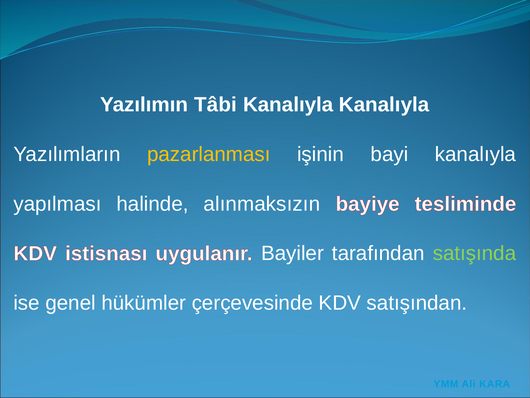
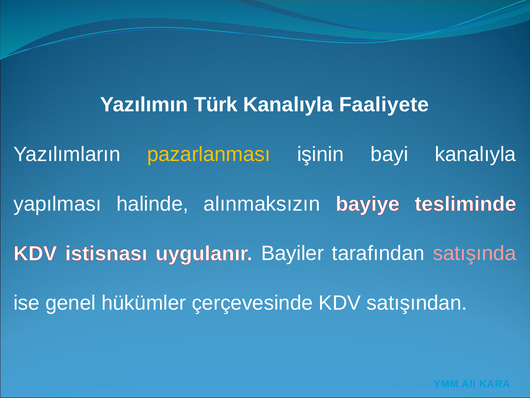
Tâbi: Tâbi -> Türk (216, 105)
Kanalıyla Kanalıyla: Kanalıyla -> Faaliyete (384, 105)
satışında colour: light green -> pink (474, 253)
